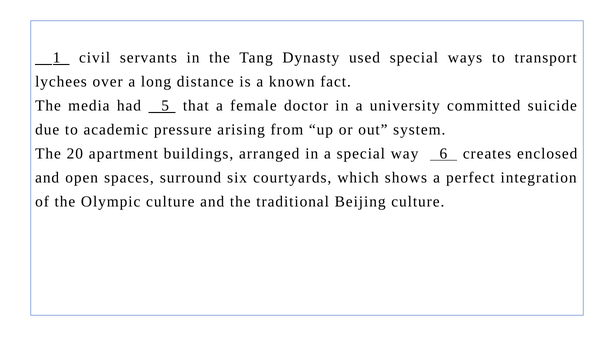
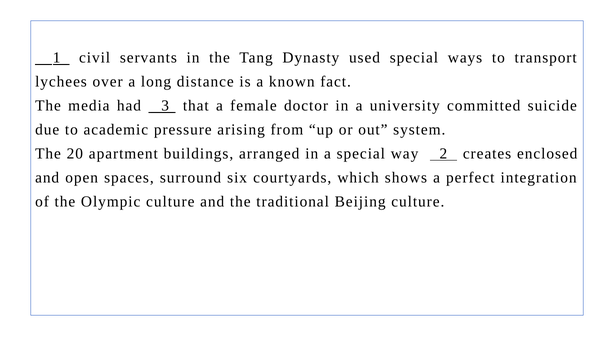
5: 5 -> 3 (165, 105)
6: 6 -> 2 (443, 153)
